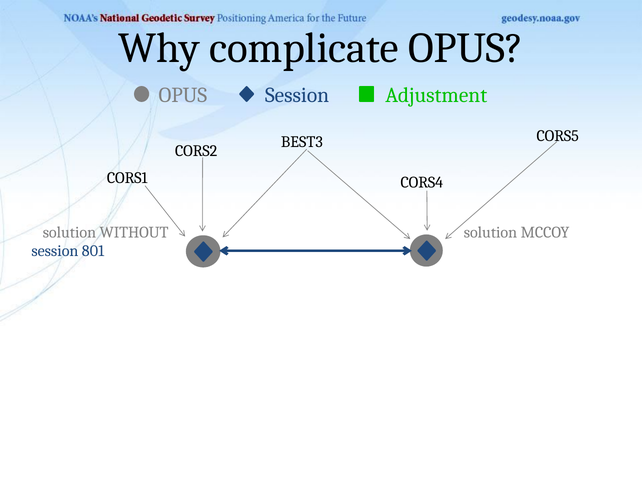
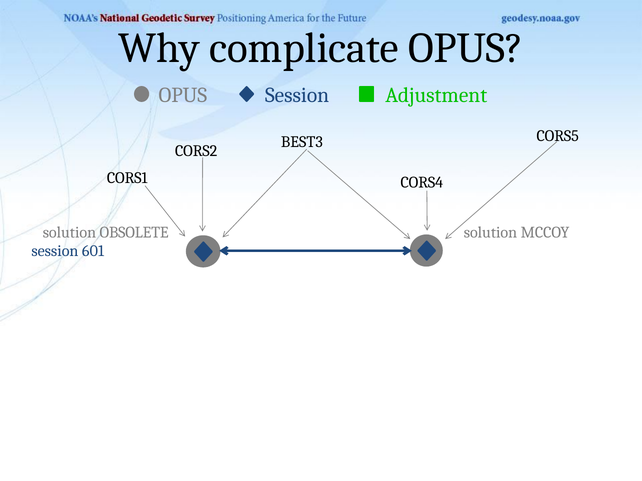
WITHOUT: WITHOUT -> OBSOLETE (134, 233)
801: 801 -> 601 (93, 251)
